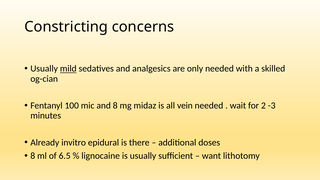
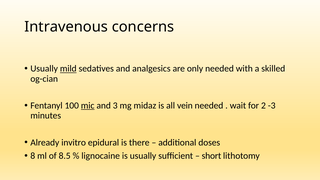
Constricting: Constricting -> Intravenous (66, 27)
mic underline: none -> present (88, 106)
and 8: 8 -> 3 (115, 106)
6.5: 6.5 -> 8.5 (65, 156)
want: want -> short (211, 156)
